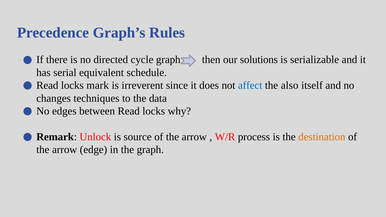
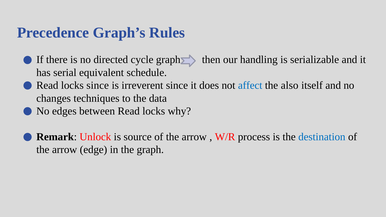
solutions: solutions -> handling (259, 60)
locks mark: mark -> since (98, 85)
destination colour: orange -> blue (322, 137)
